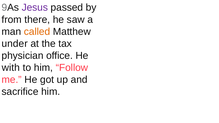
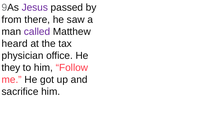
called colour: orange -> purple (37, 32)
under: under -> heard (15, 44)
with: with -> they (11, 68)
